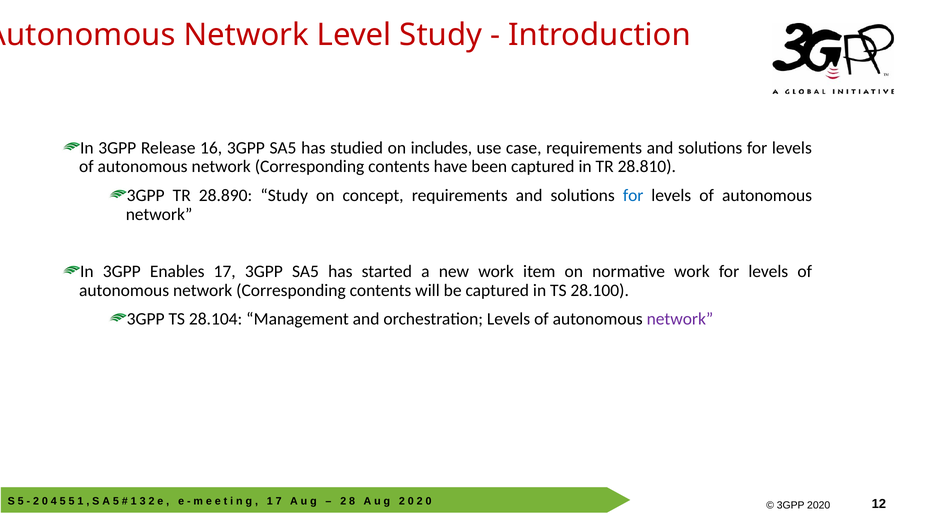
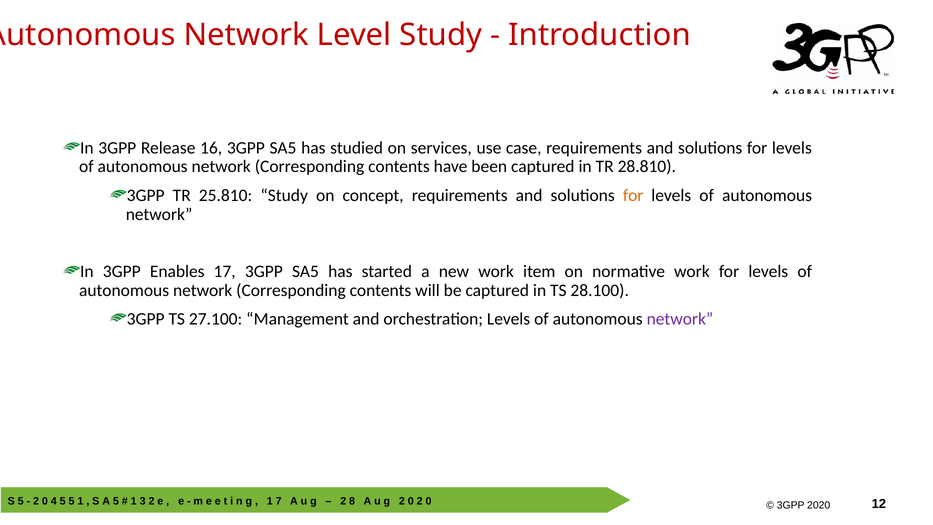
includes: includes -> services (441, 148)
28.890: 28.890 -> 25.810 (226, 195)
for colour: blue -> orange (633, 195)
28.104: 28.104 -> 27.100 (216, 319)
